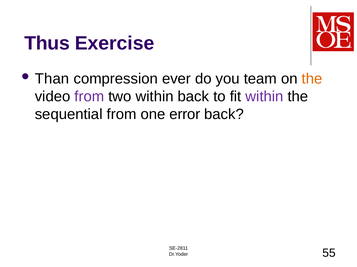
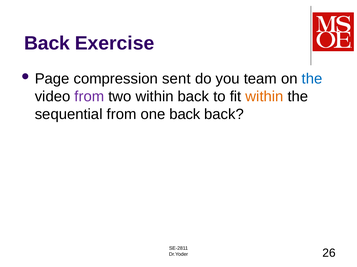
Thus: Thus -> Back (47, 43)
Than: Than -> Page (52, 79)
ever: ever -> sent (176, 79)
the colour: orange -> blue (312, 79)
within colour: purple -> orange (264, 97)
one error: error -> back (185, 115)
55: 55 -> 26 (329, 254)
